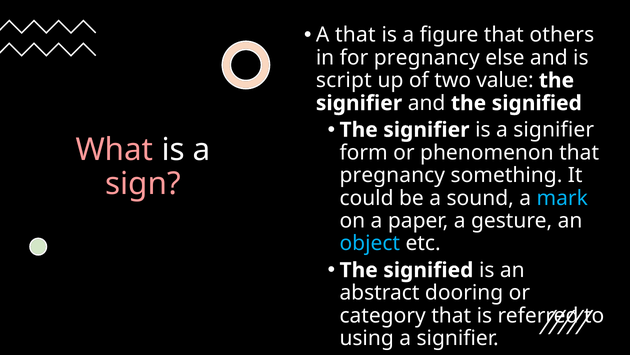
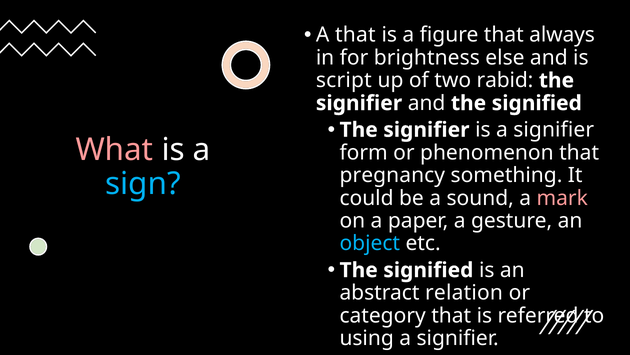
others: others -> always (562, 35)
for pregnancy: pregnancy -> brightness (427, 58)
value: value -> rabid (505, 80)
sign colour: pink -> light blue (143, 184)
mark colour: light blue -> pink (562, 198)
dooring: dooring -> relation (464, 292)
